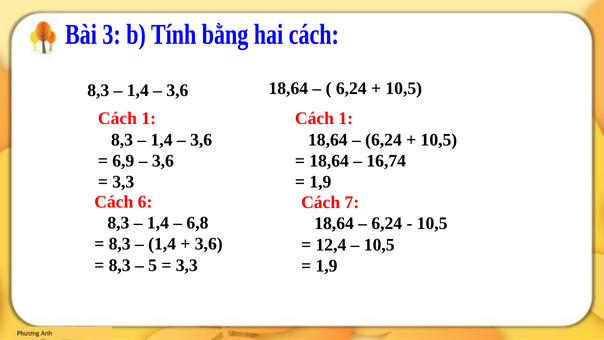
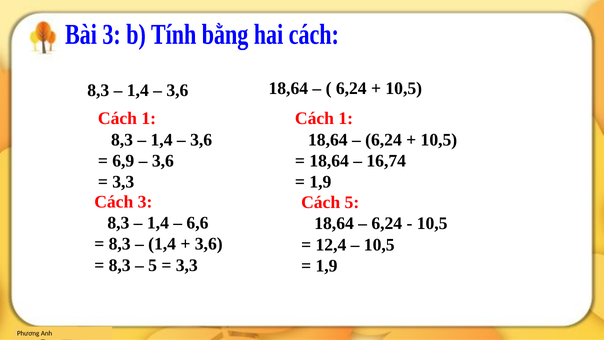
6: 6 -> 3 (145, 202)
Cách 7: 7 -> 5 (352, 202)
6,8: 6,8 -> 6,6 (197, 223)
